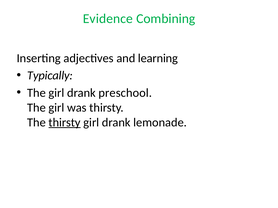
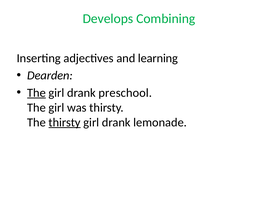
Evidence: Evidence -> Develops (108, 19)
Typically: Typically -> Dearden (50, 76)
The underline: none -> present (36, 93)
